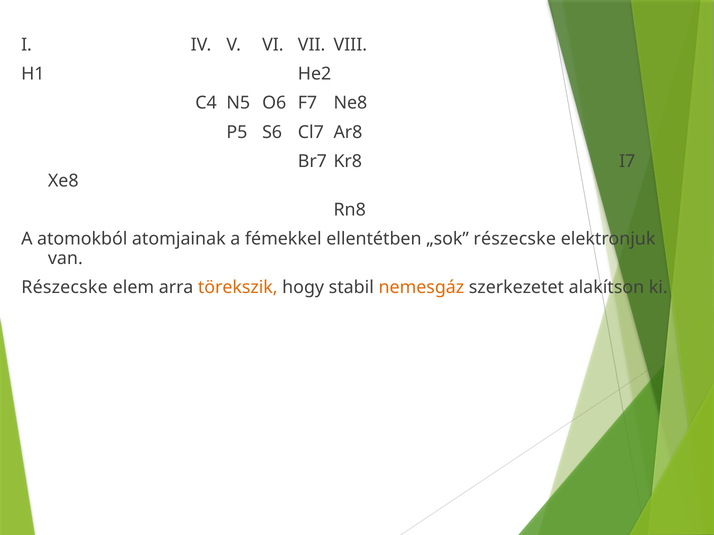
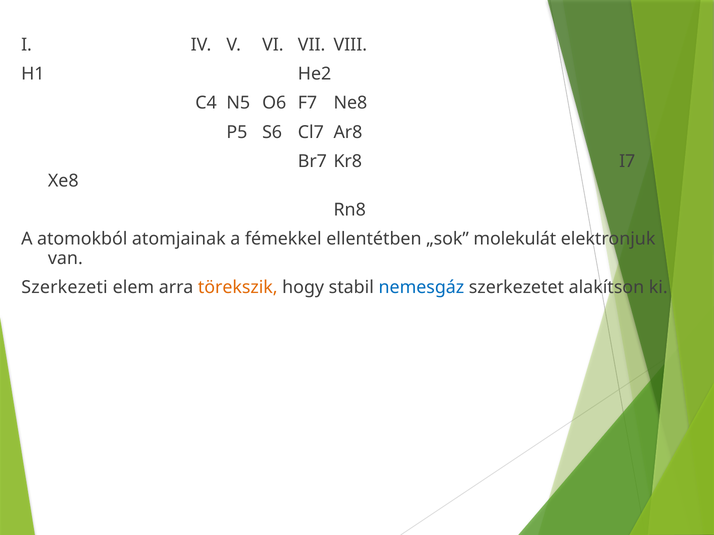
„sok részecske: részecske -> molekulát (515, 239)
Részecske: Részecske -> Szerkezeti (65, 288)
nemesgáz colour: orange -> blue (421, 288)
